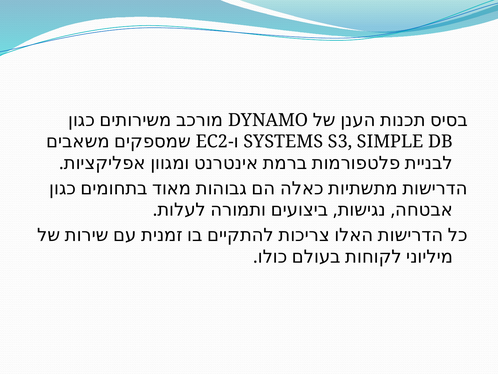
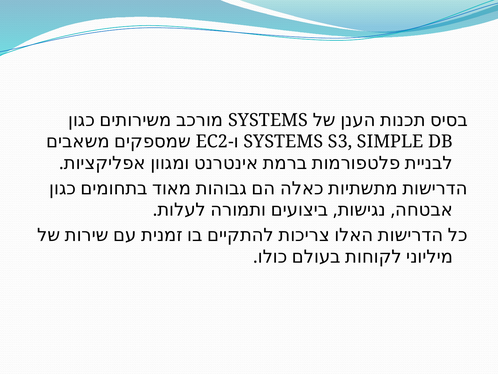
DYNAMO: DYNAMO -> SYSTEMS (268, 120)
